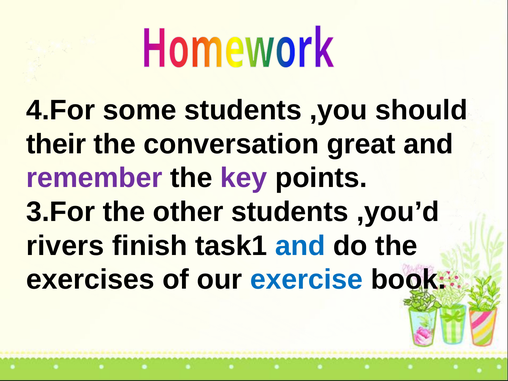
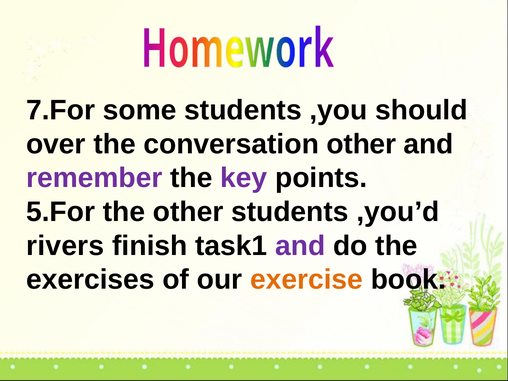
4.For: 4.For -> 7.For (61, 110)
their: their -> over (56, 144)
conversation great: great -> other (361, 144)
3.For: 3.For -> 5.For (61, 212)
and colour: blue -> purple (300, 246)
exercise colour: blue -> orange (306, 280)
